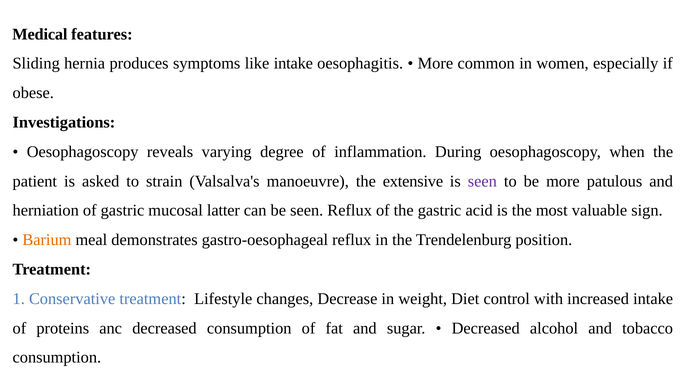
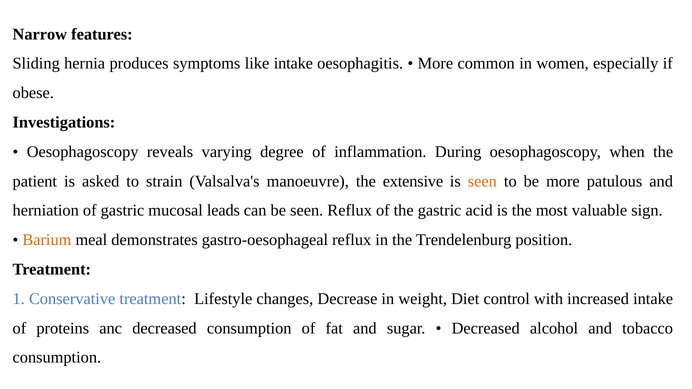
Medical: Medical -> Narrow (40, 34)
seen colour: purple -> orange (482, 181)
latter: latter -> leads (223, 211)
